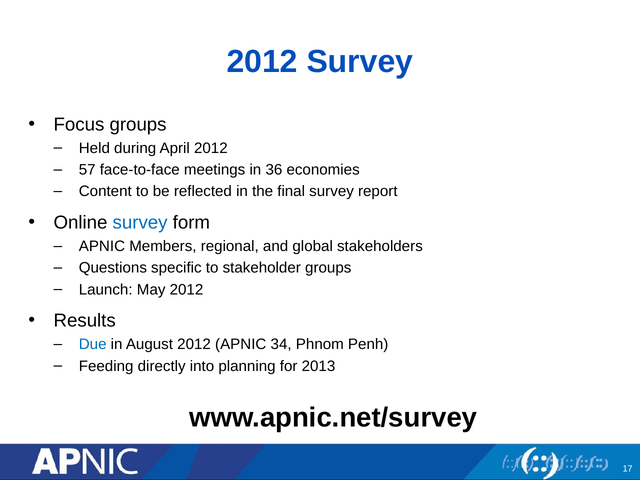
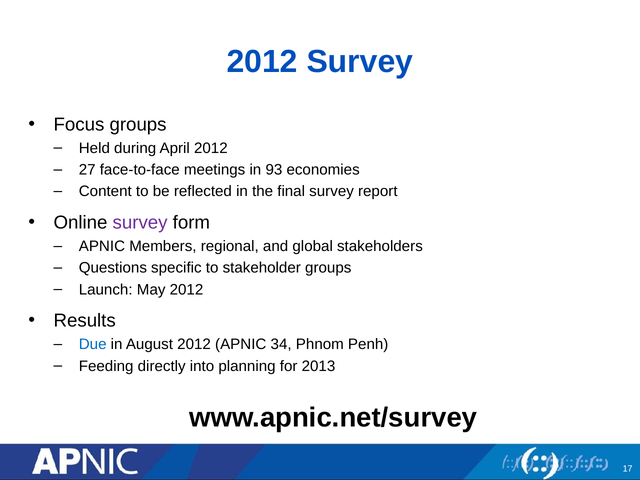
57: 57 -> 27 (87, 170)
36: 36 -> 93 (274, 170)
survey colour: blue -> purple (140, 223)
